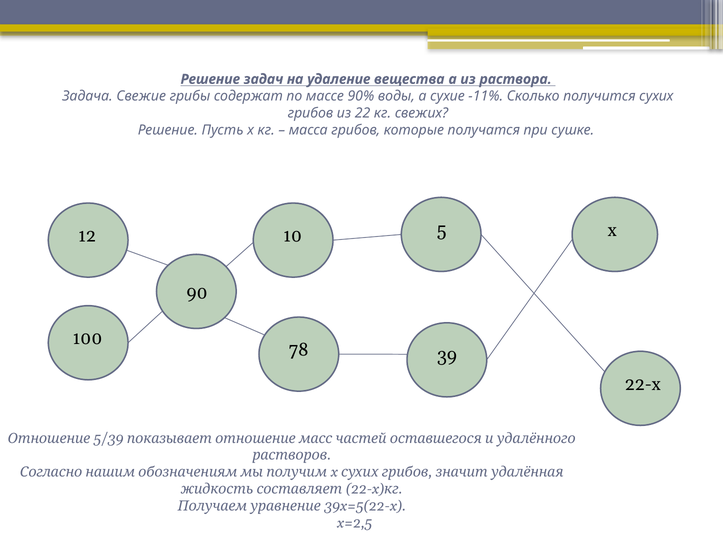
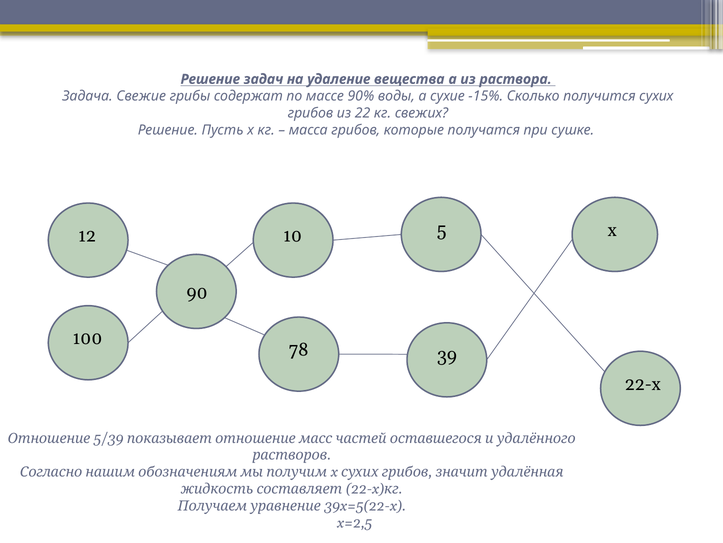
-11%: -11% -> -15% (486, 96)
